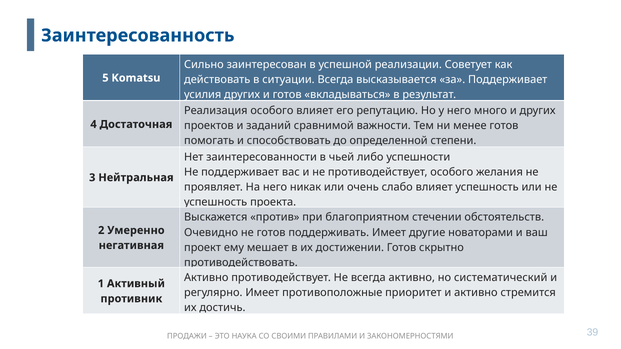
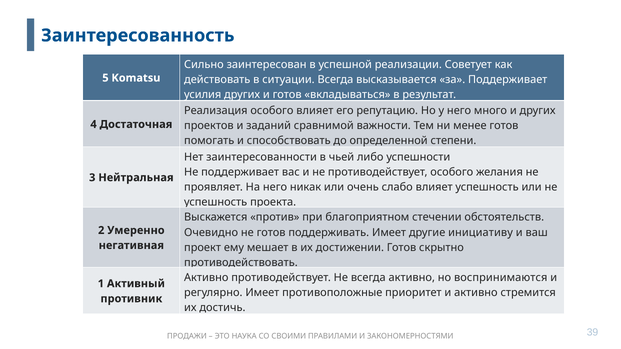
новаторами: новаторами -> инициативу (481, 233)
систематический: систематический -> воспринимаются (501, 278)
